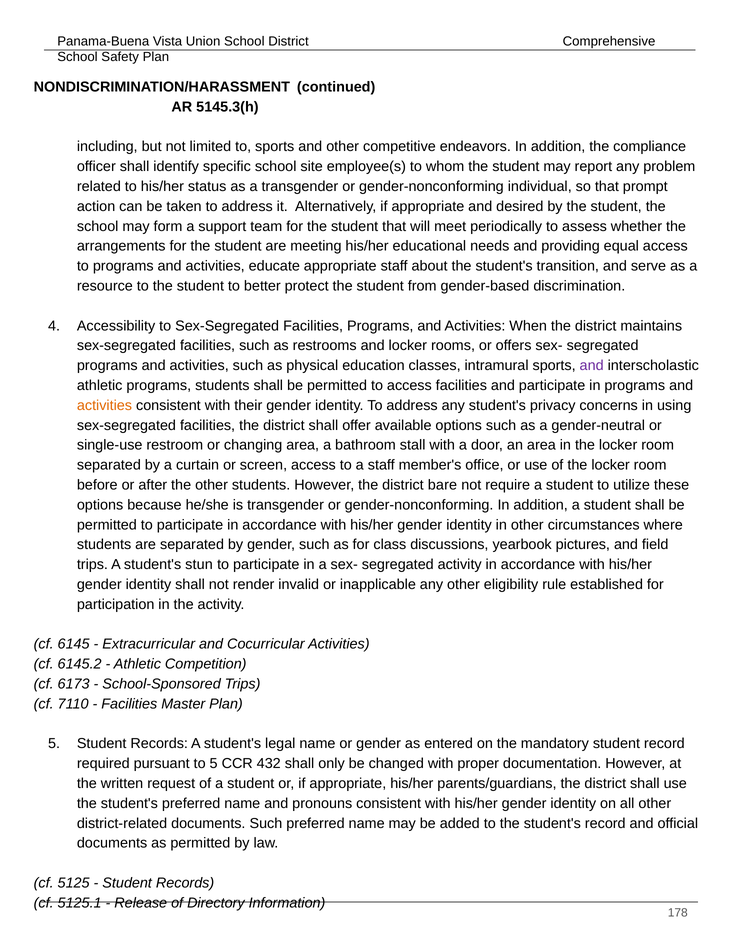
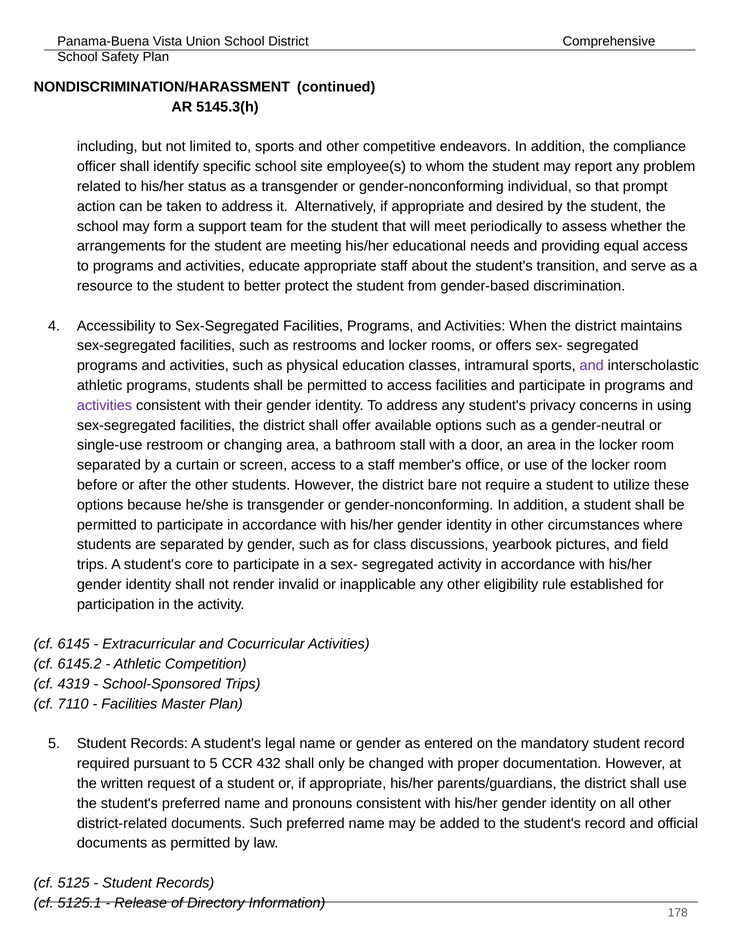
activities colour: orange -> purple (104, 405)
stun: stun -> core (199, 564)
6173: 6173 -> 4319 (74, 683)
